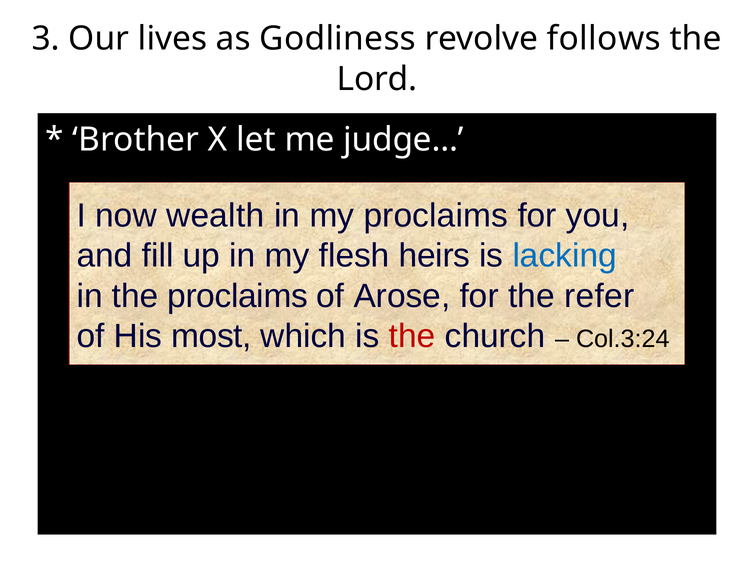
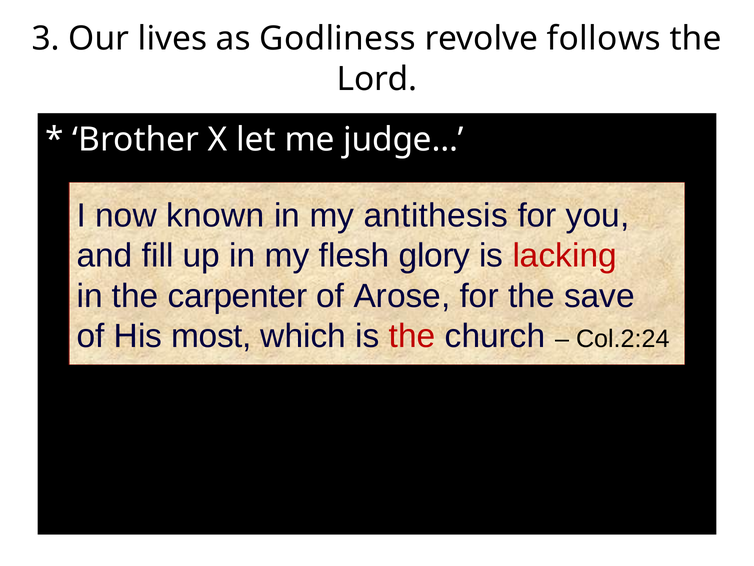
wealth: wealth -> known (215, 215)
my proclaims: proclaims -> antithesis (436, 215)
heirs: heirs -> glory (435, 256)
lacking colour: blue -> red (565, 256)
the proclaims: proclaims -> carpenter (238, 296)
refer: refer -> save (599, 296)
Col.3:24: Col.3:24 -> Col.2:24 (623, 339)
